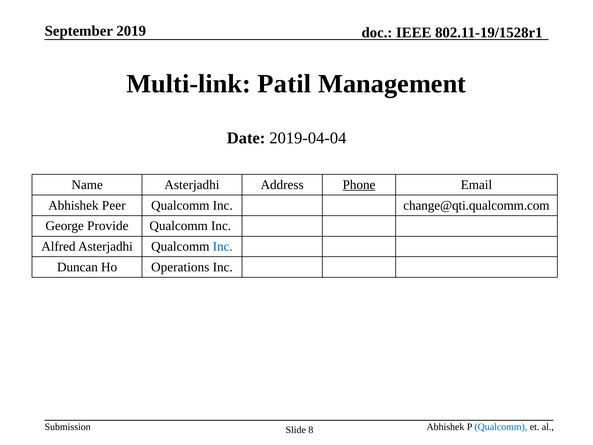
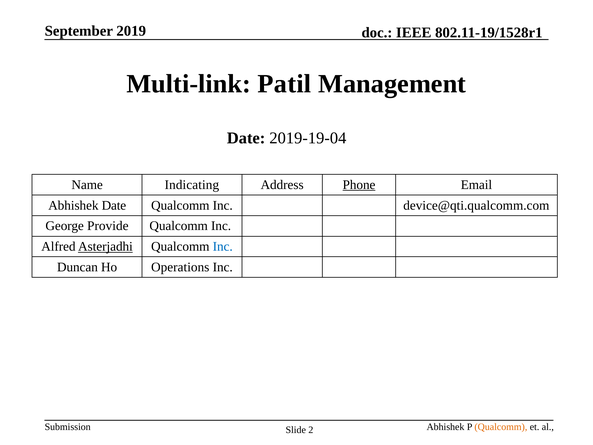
2019-04-04: 2019-04-04 -> 2019-19-04 (308, 138)
Name Asterjadhi: Asterjadhi -> Indicating (192, 185)
Abhishek Peer: Peer -> Date (114, 205)
change@qti.qualcomm.com: change@qti.qualcomm.com -> device@qti.qualcomm.com (476, 205)
Asterjadhi underline: none -> present (105, 246)
Qualcomm colour: blue -> orange (501, 427)
8: 8 -> 2 (311, 430)
